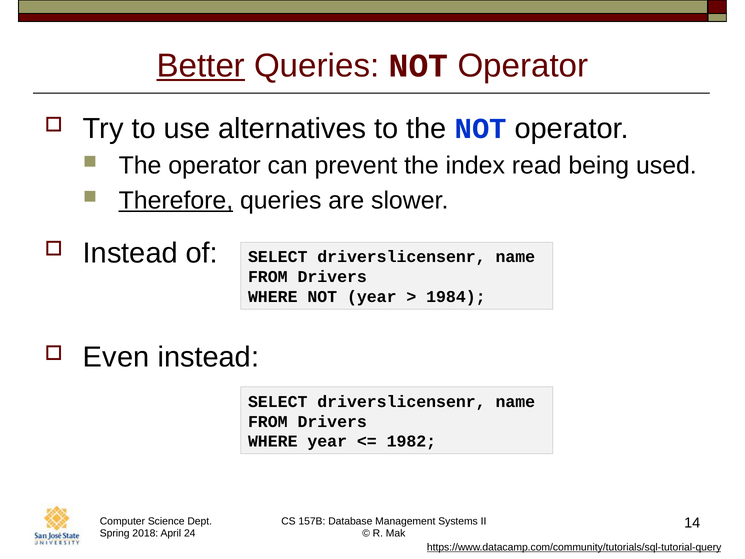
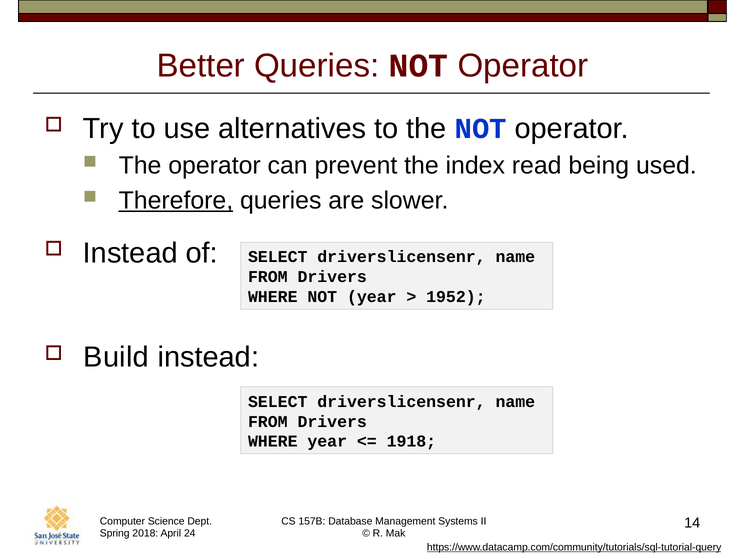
Better underline: present -> none (201, 66)
1984: 1984 -> 1952 (456, 297)
Even: Even -> Build (116, 357)
1982: 1982 -> 1918 (411, 441)
